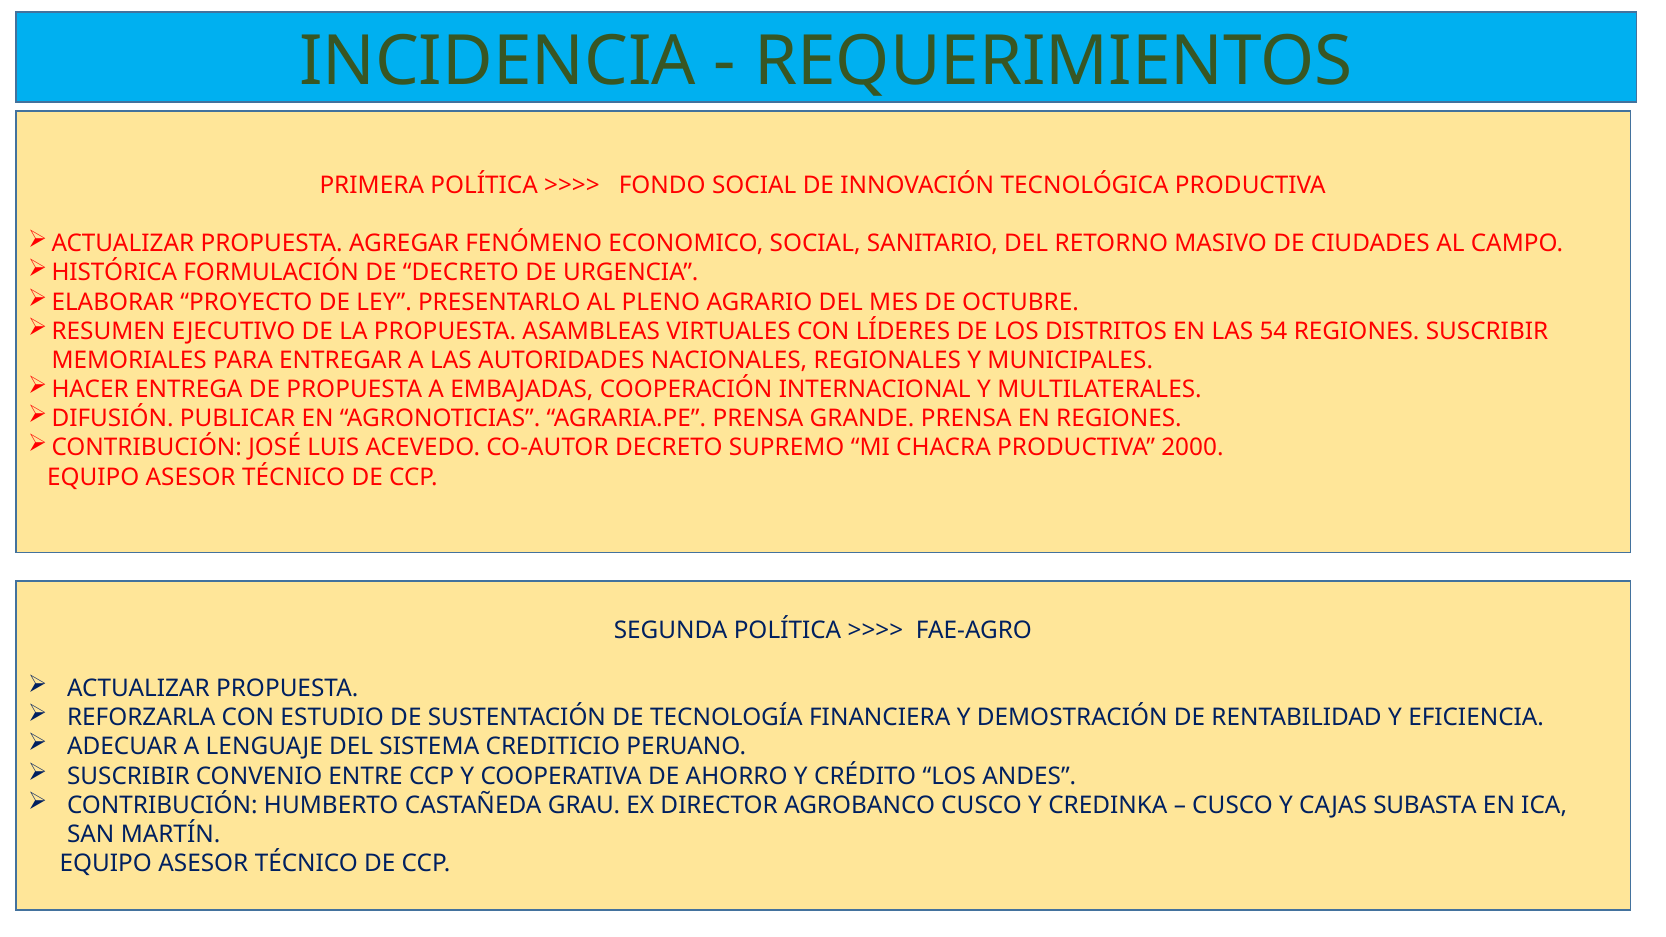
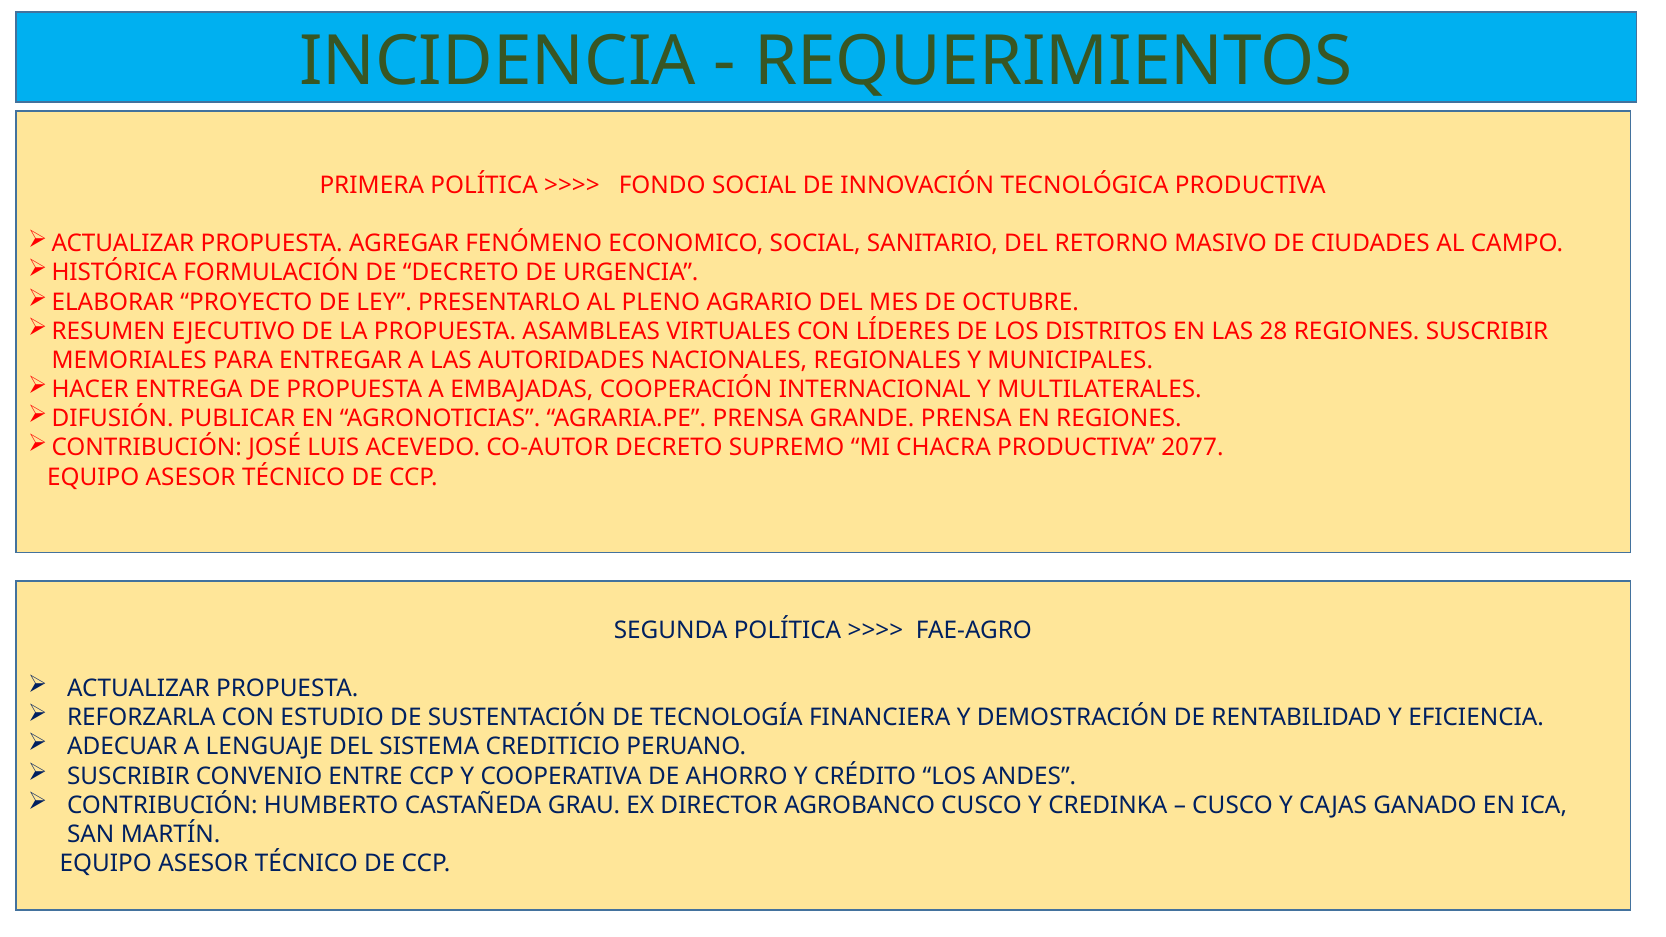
54: 54 -> 28 (1273, 331)
2000: 2000 -> 2077 (1192, 448)
SUBASTA: SUBASTA -> GANADO (1425, 805)
